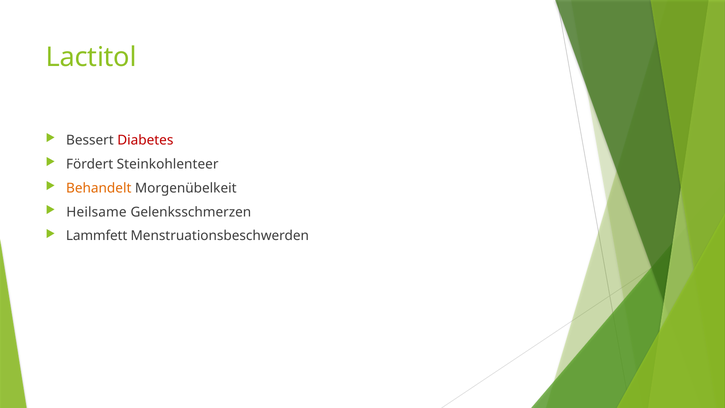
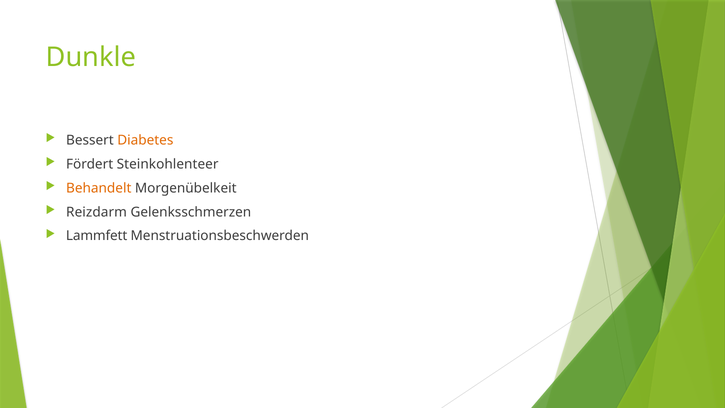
Lactitol: Lactitol -> Dunkle (91, 57)
Diabetes colour: red -> orange (145, 140)
Heilsame: Heilsame -> Reizdarm (97, 212)
